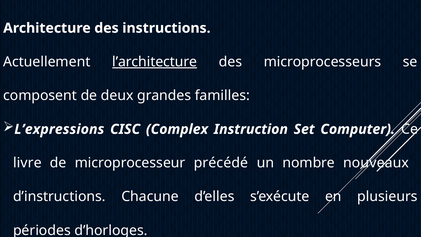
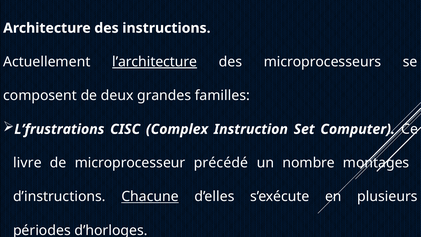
L’expressions: L’expressions -> L’frustrations (59, 129)
nouveaux: nouveaux -> montages (376, 163)
Chacune underline: none -> present (150, 197)
